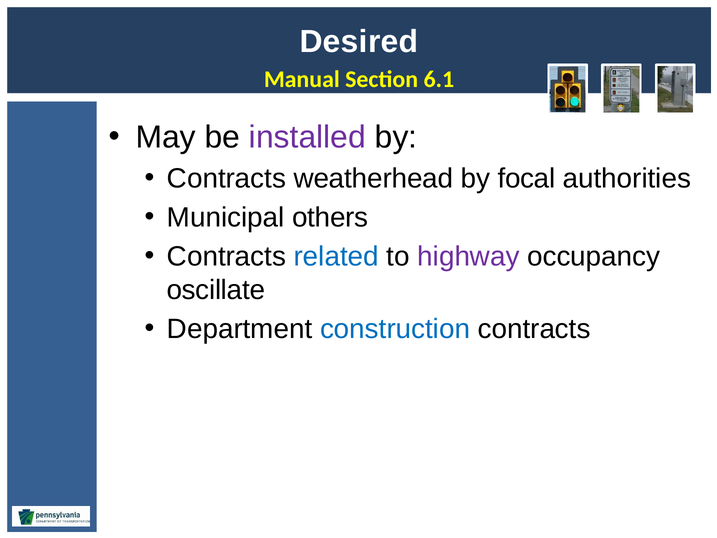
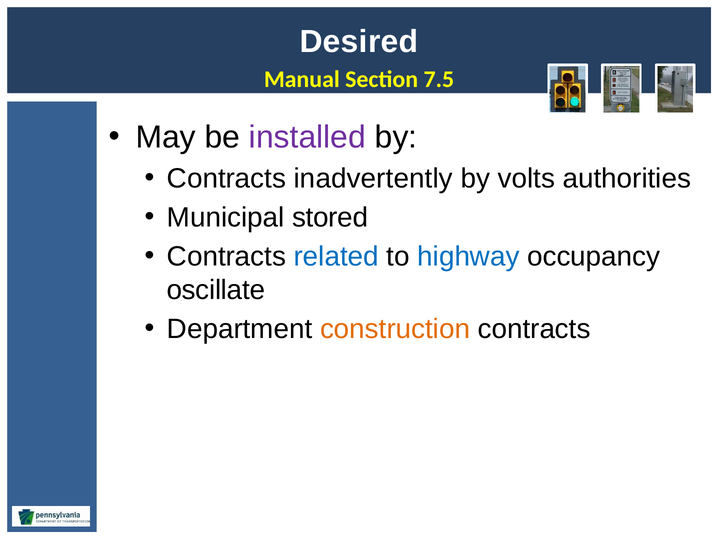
6.1: 6.1 -> 7.5 (439, 79)
weatherhead: weatherhead -> inadvertently (373, 178)
focal: focal -> volts (526, 178)
others: others -> stored (330, 217)
highway colour: purple -> blue (468, 256)
construction colour: blue -> orange (395, 329)
